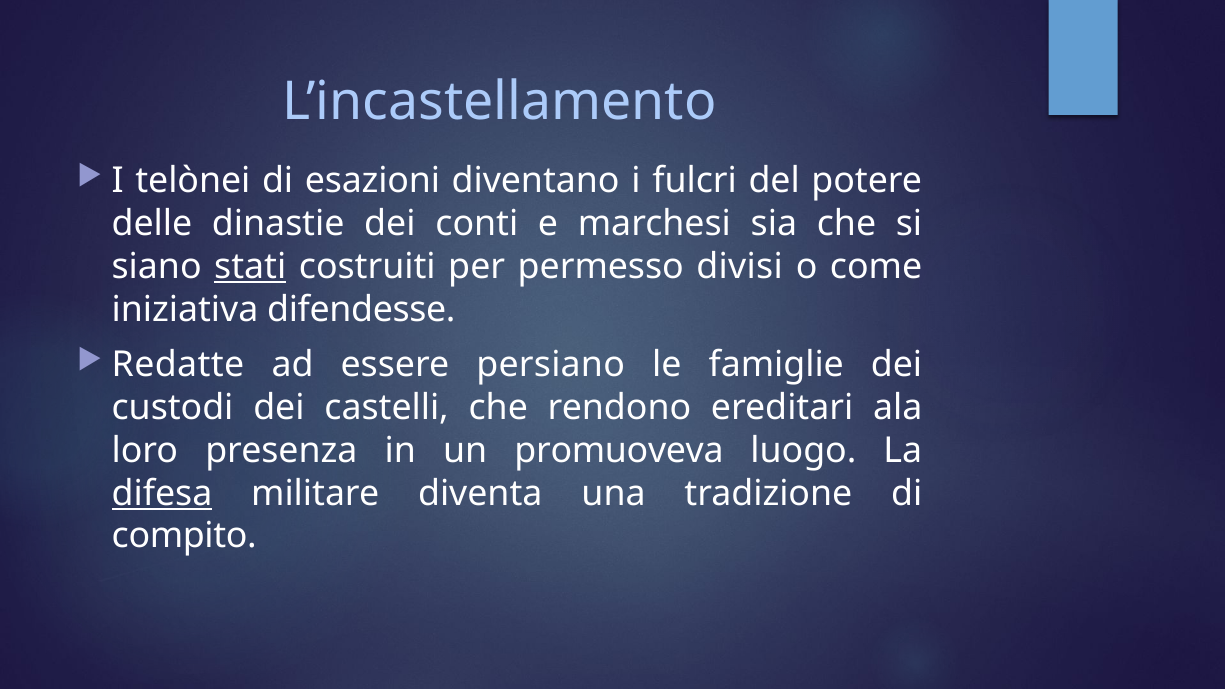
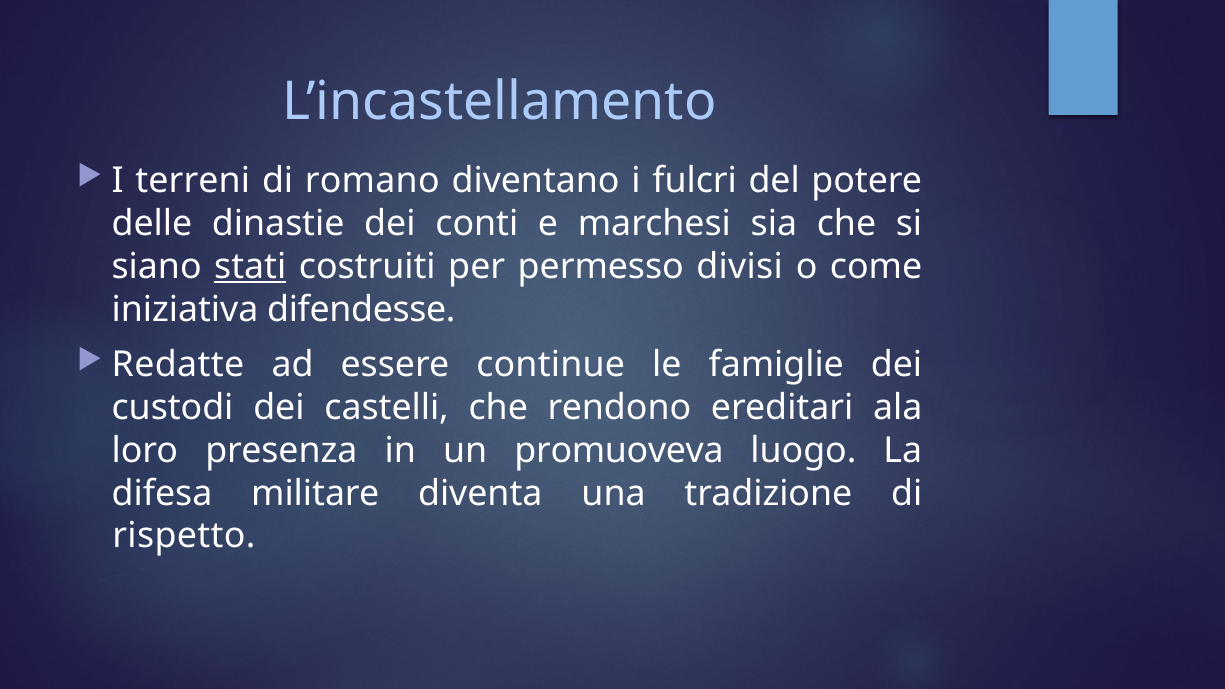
telònei: telònei -> terreni (193, 181)
esazioni: esazioni -> romano (372, 181)
persiano: persiano -> continue (551, 365)
difesa underline: present -> none (162, 493)
compito: compito -> rispetto (184, 536)
